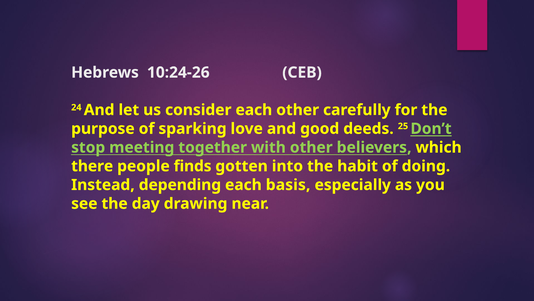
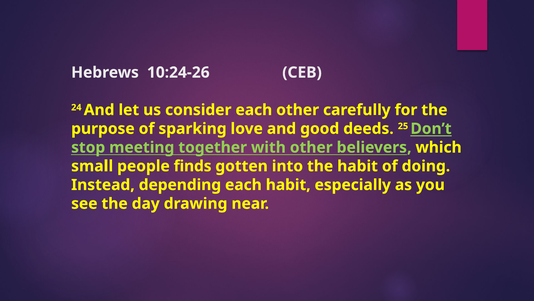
there: there -> small (92, 166)
each basis: basis -> habit (288, 185)
